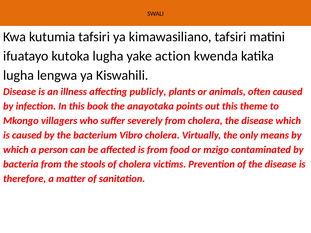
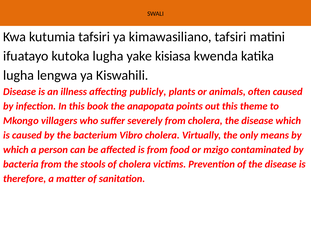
action: action -> kisiasa (173, 56)
anayotaka: anayotaka -> anapopata (151, 106)
